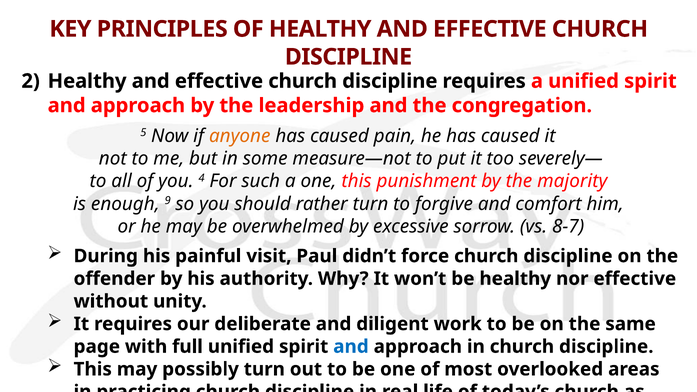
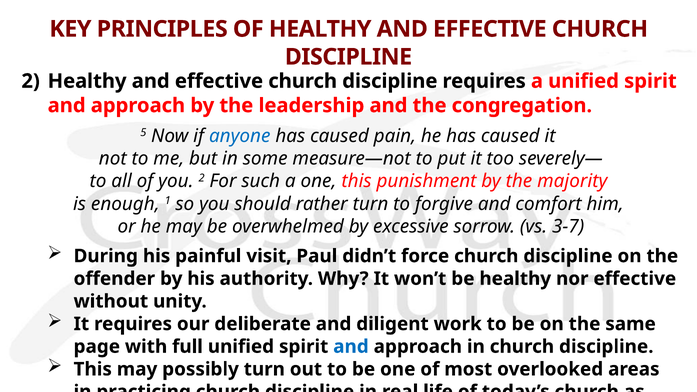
anyone colour: orange -> blue (240, 136)
you 4: 4 -> 2 (202, 178)
9: 9 -> 1 (168, 201)
8-7: 8-7 -> 3-7 (568, 226)
